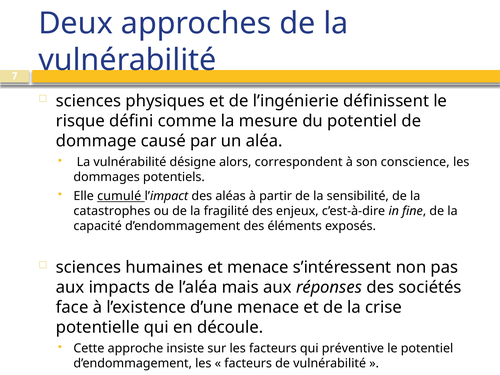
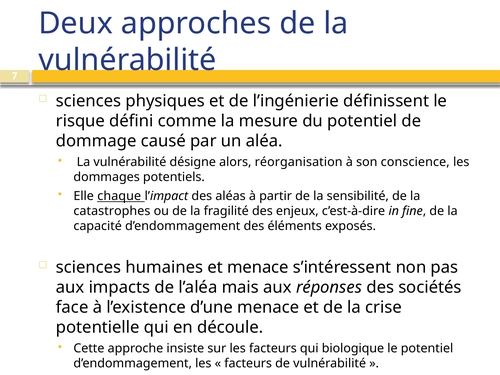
correspondent: correspondent -> réorganisation (299, 162)
cumulé: cumulé -> chaque (119, 196)
préventive: préventive -> biologique (353, 348)
